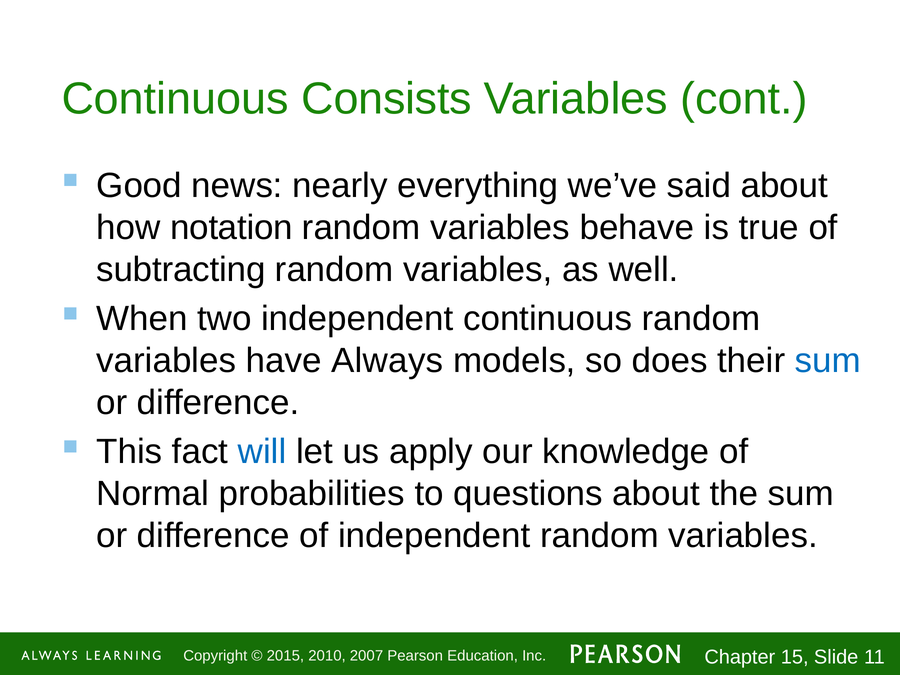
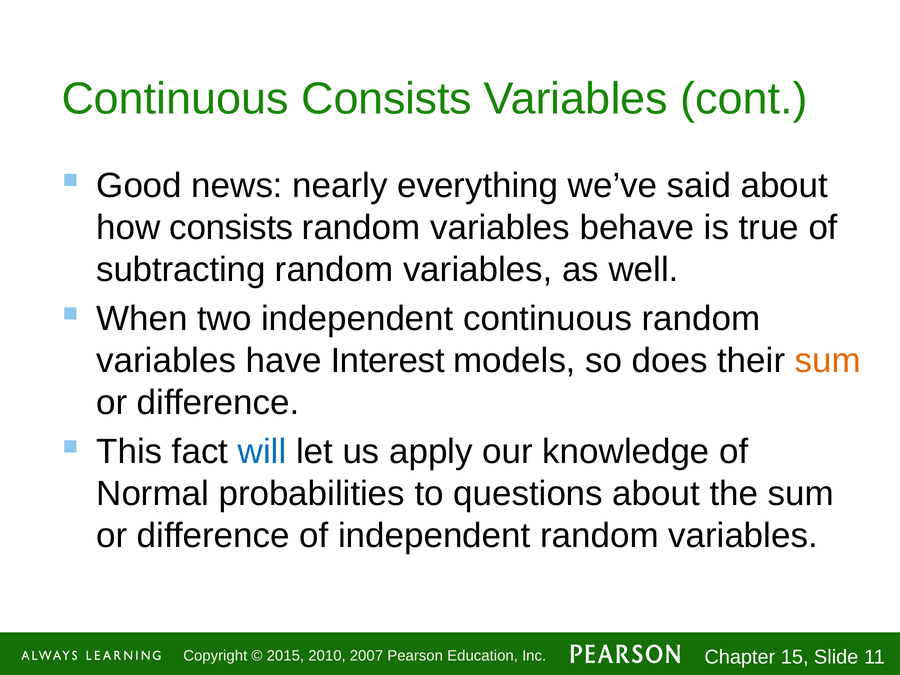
how notation: notation -> consists (231, 227)
Always: Always -> Interest (388, 361)
sum colour: blue -> orange (828, 361)
